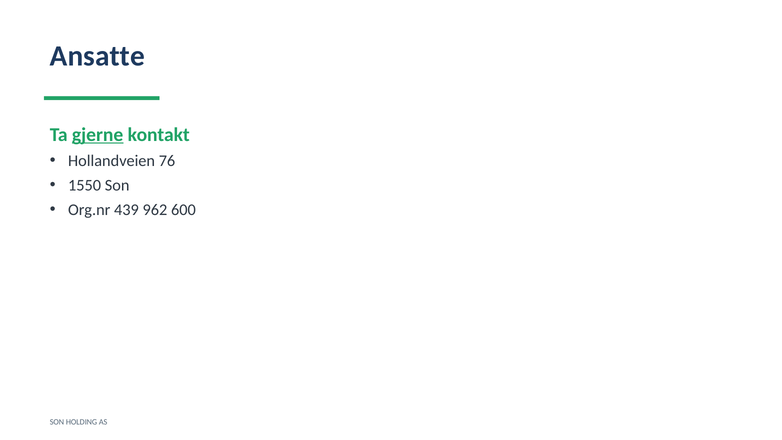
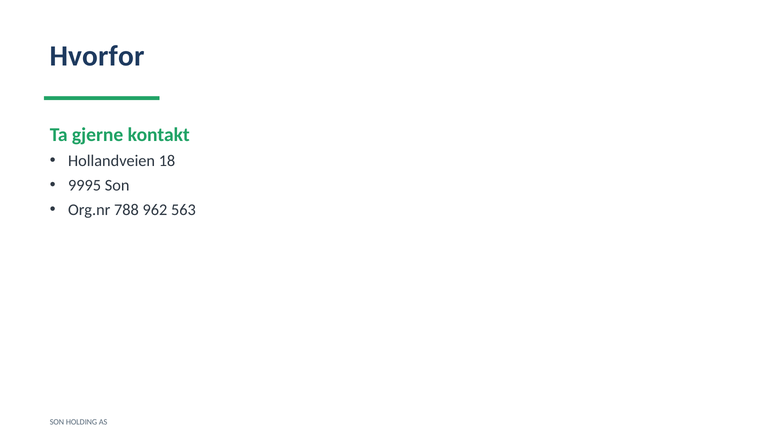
Ansatte: Ansatte -> Hvorfor (97, 56)
gjerne underline: present -> none (98, 135)
76: 76 -> 18 (167, 161)
1550: 1550 -> 9995 (85, 185)
439: 439 -> 788 (126, 210)
600: 600 -> 563 (183, 210)
